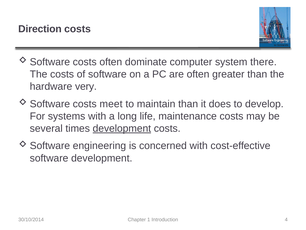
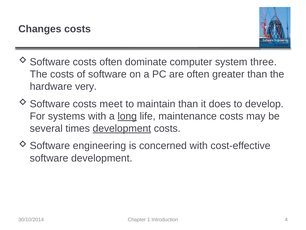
Direction: Direction -> Changes (40, 29)
there: there -> three (263, 62)
long underline: none -> present (127, 116)
